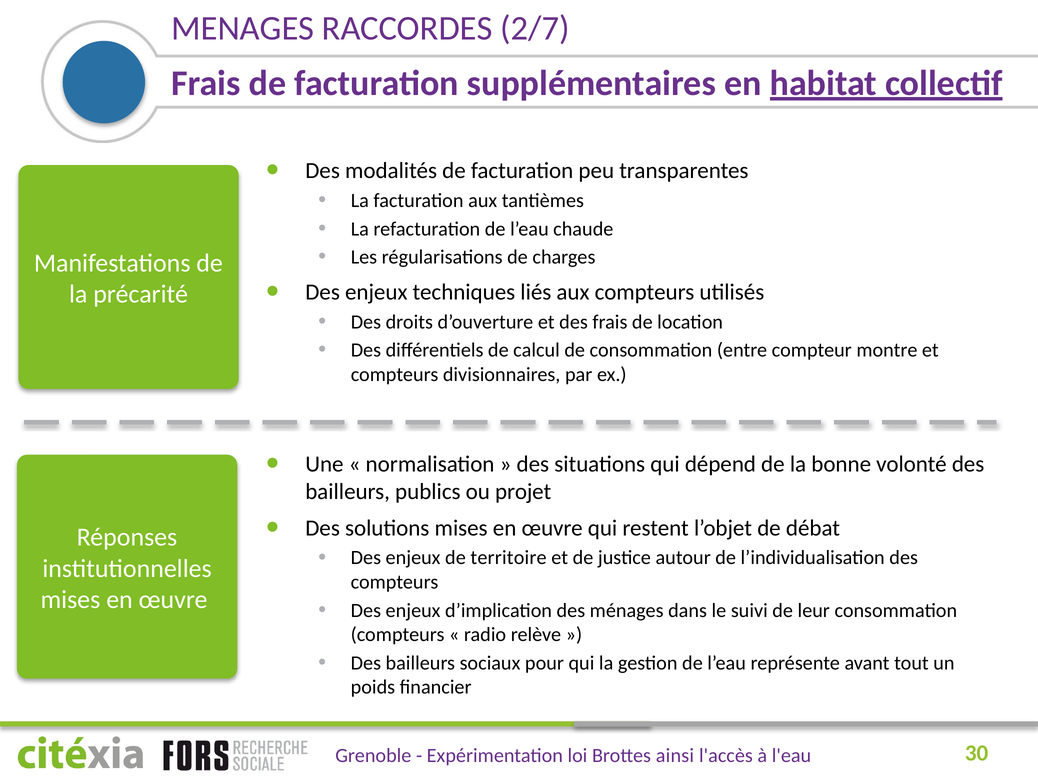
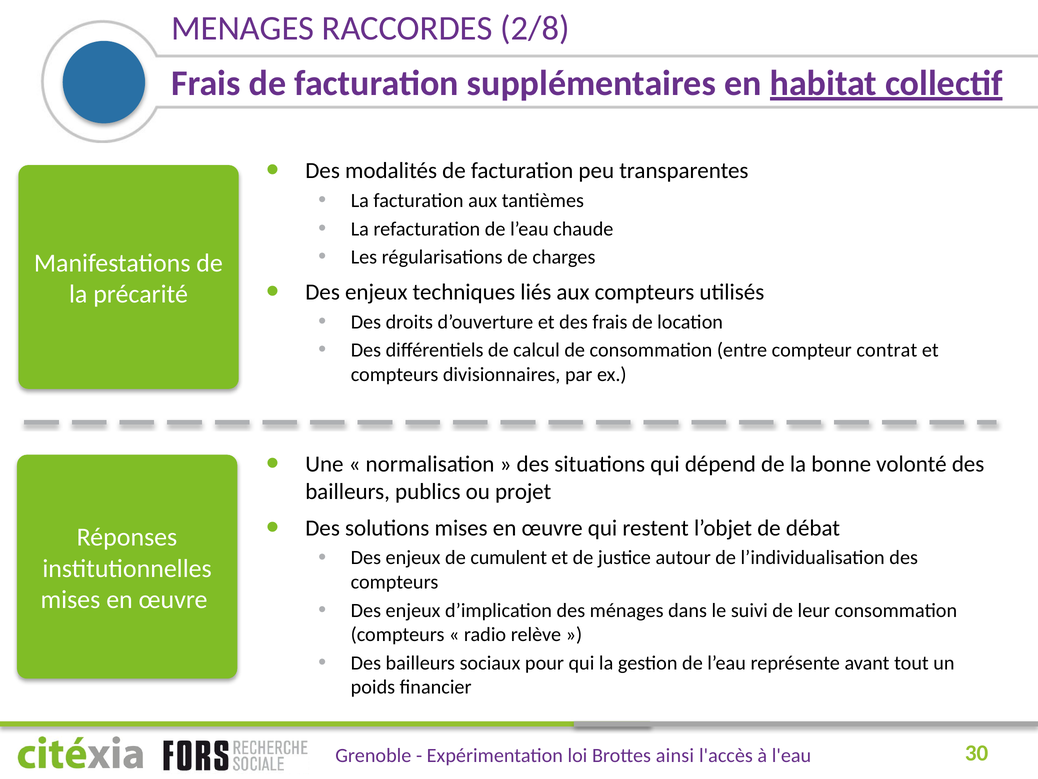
2/7: 2/7 -> 2/8 (535, 28)
montre: montre -> contrat (887, 350)
territoire: territoire -> cumulent (509, 557)
